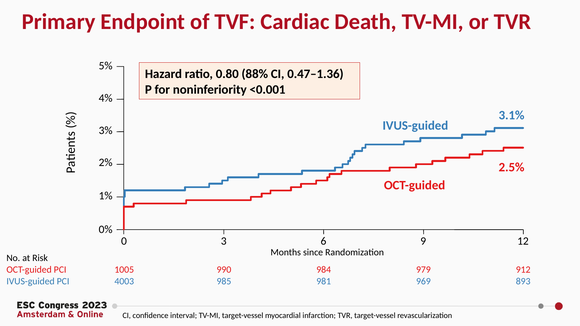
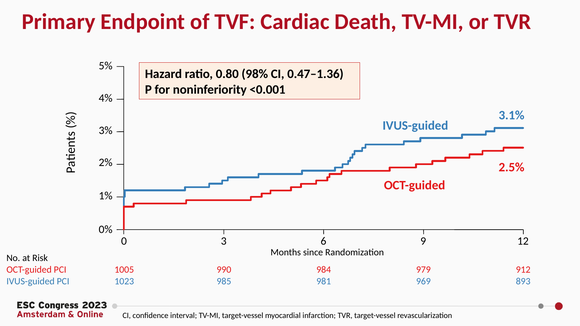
88%: 88% -> 98% (255, 74)
4003: 4003 -> 1023 (124, 282)
